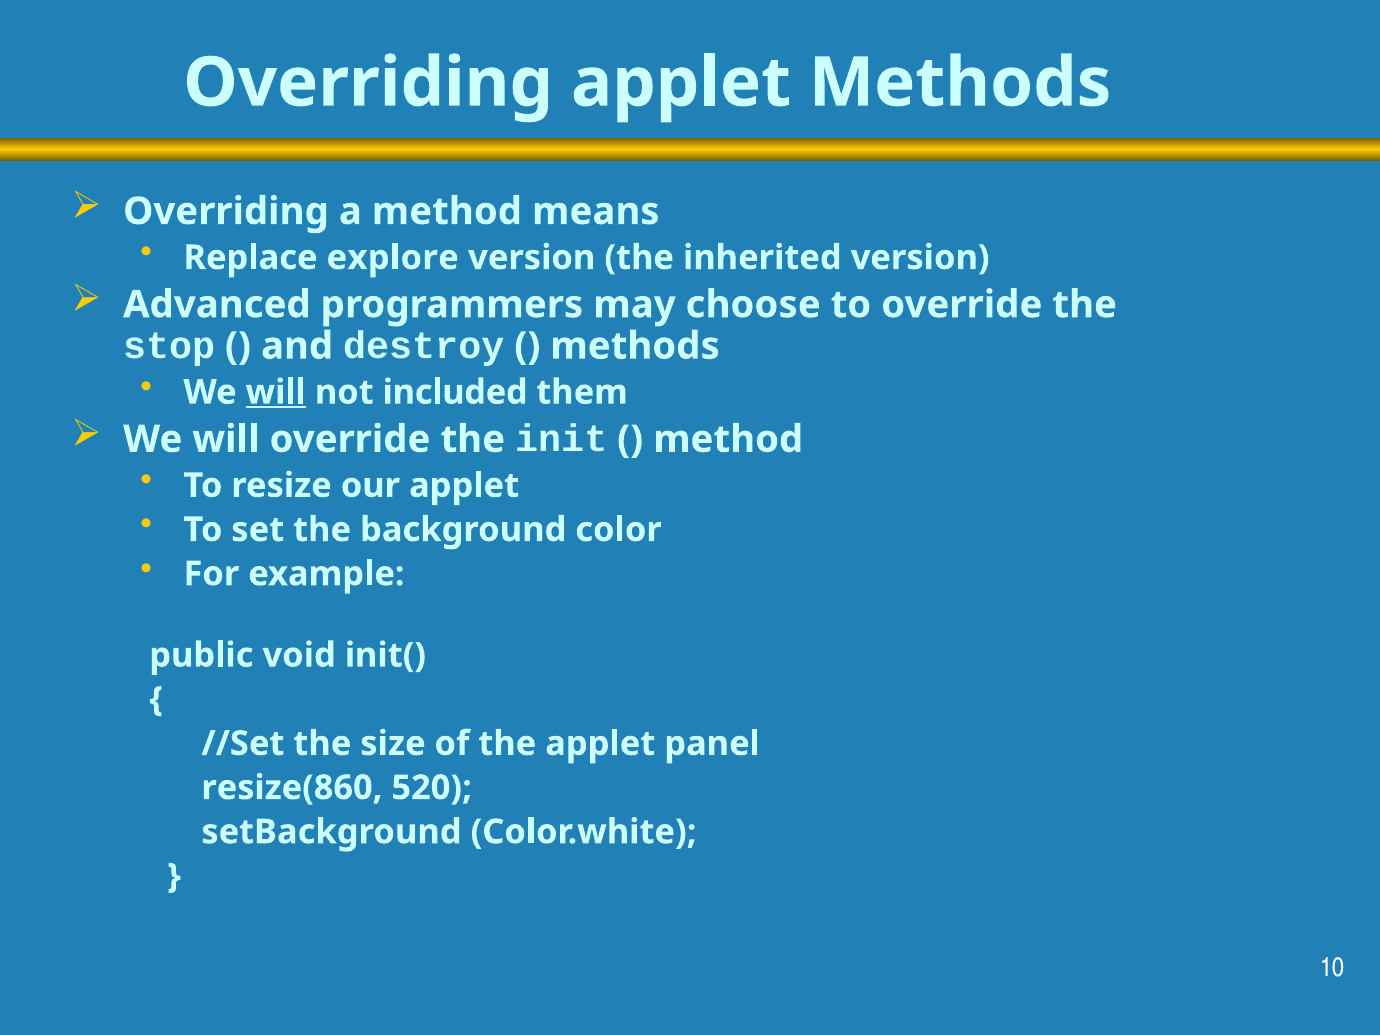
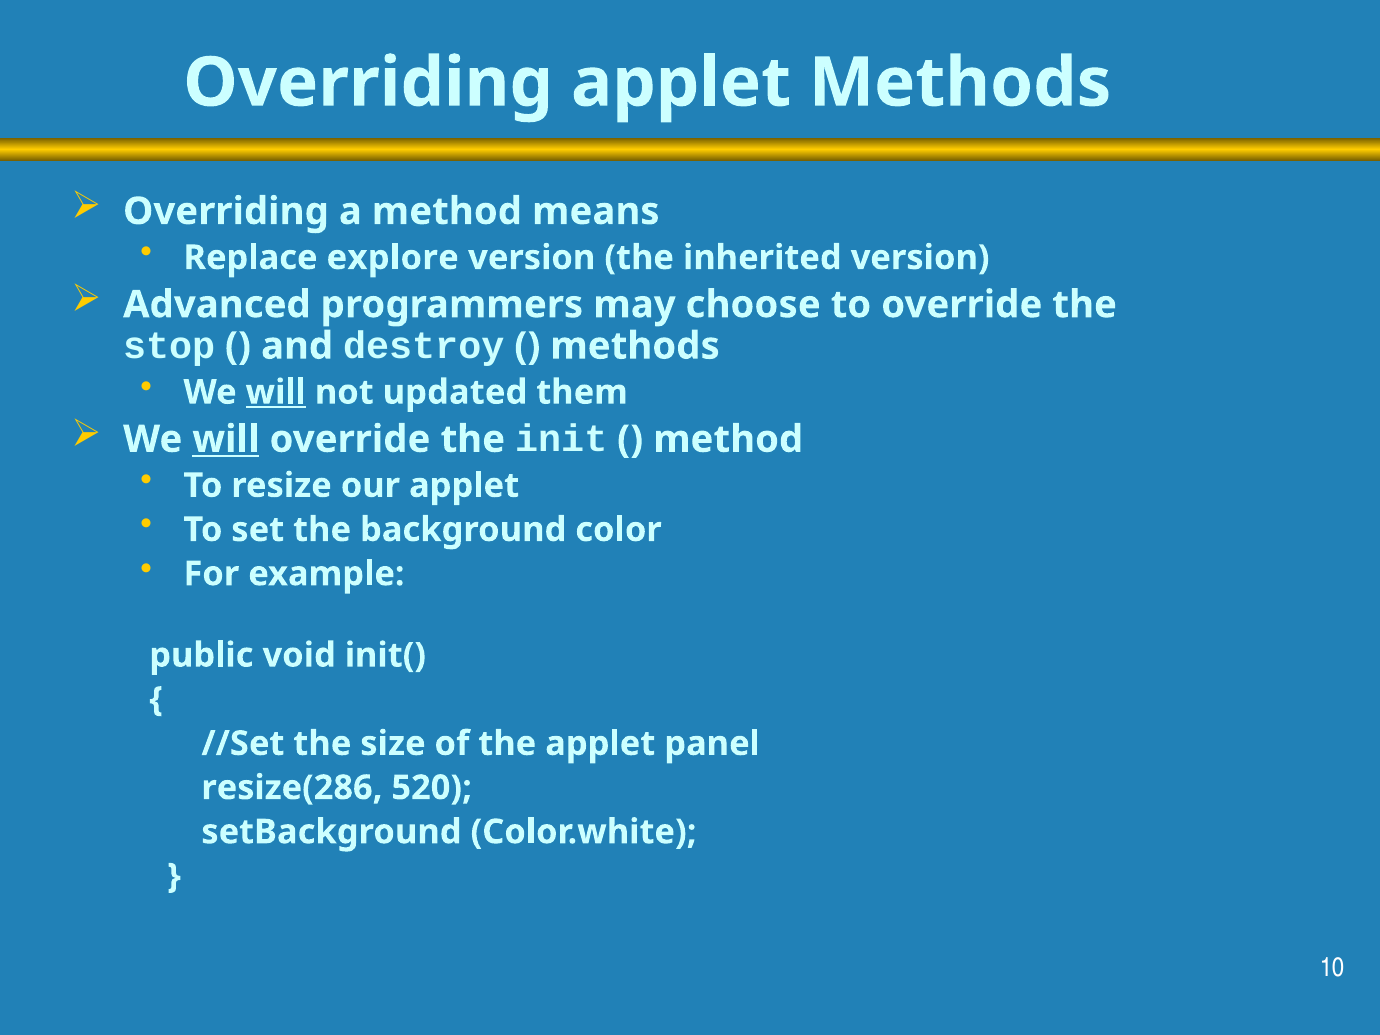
included: included -> updated (455, 392)
will underline: none -> present (226, 439)
resize(860: resize(860 -> resize(286 (292, 788)
